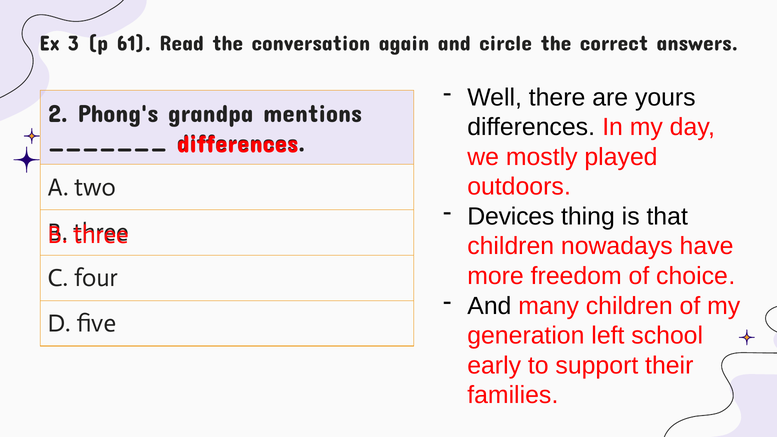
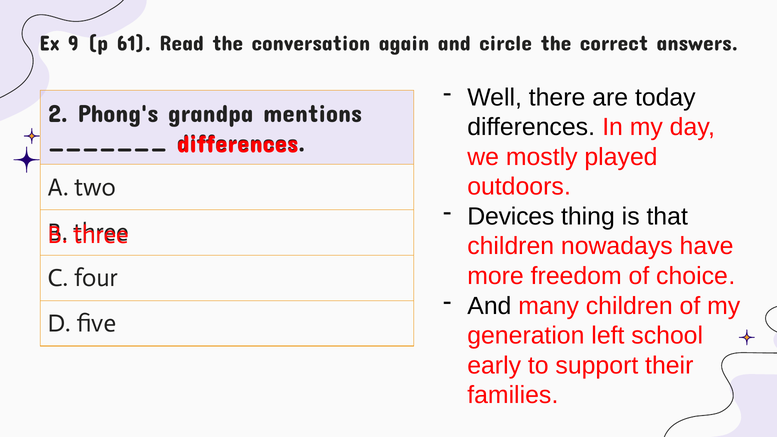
3: 3 -> 9 (73, 44)
yours: yours -> today (665, 97)
